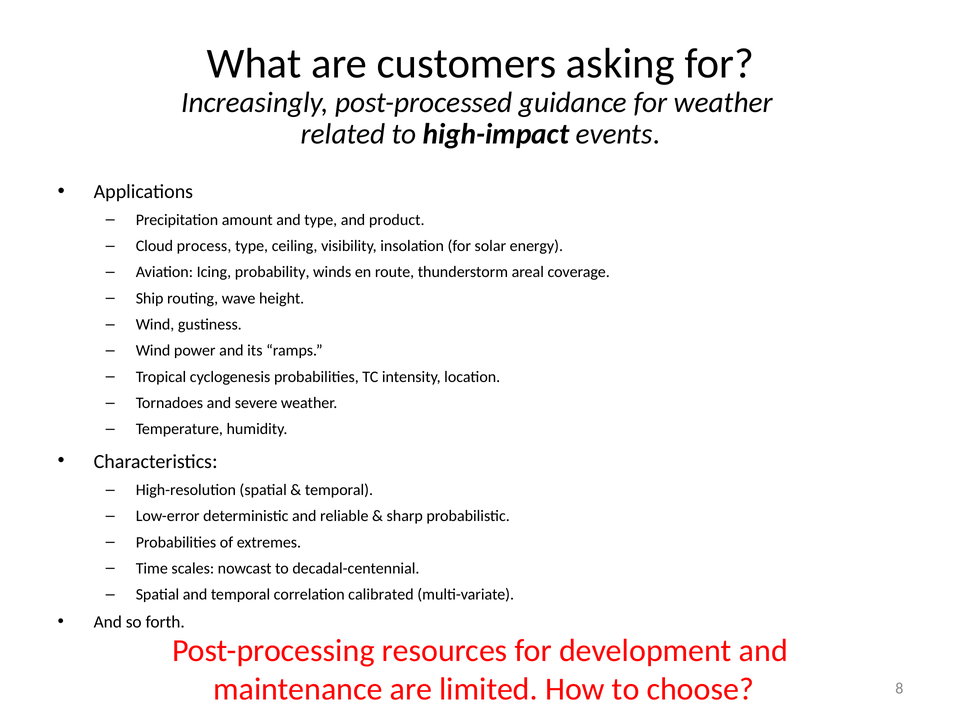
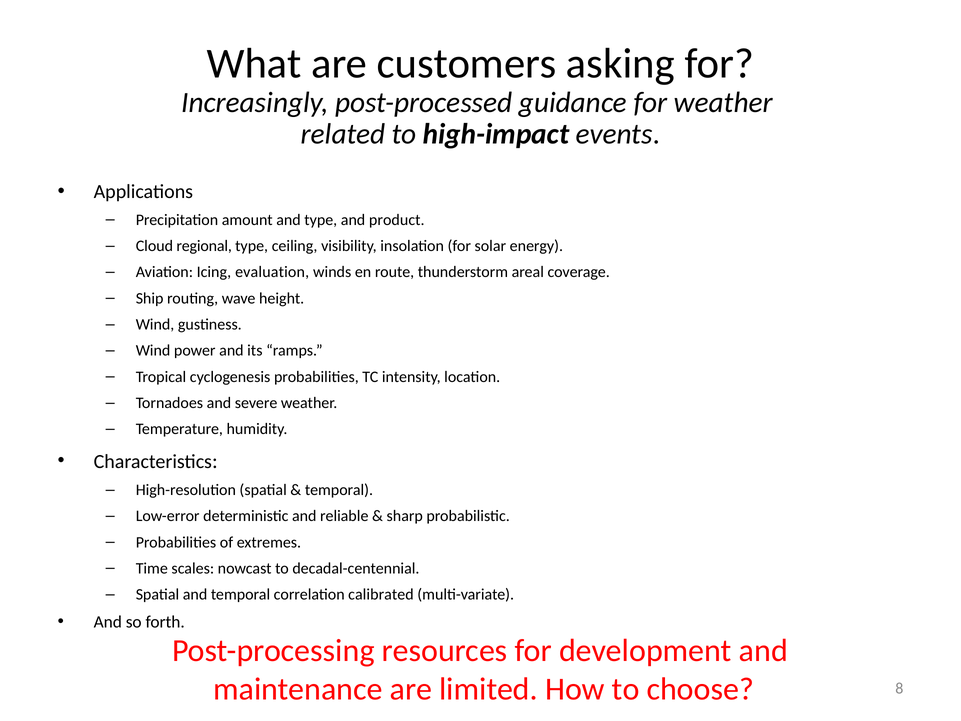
process: process -> regional (204, 246)
probability: probability -> evaluation (272, 272)
